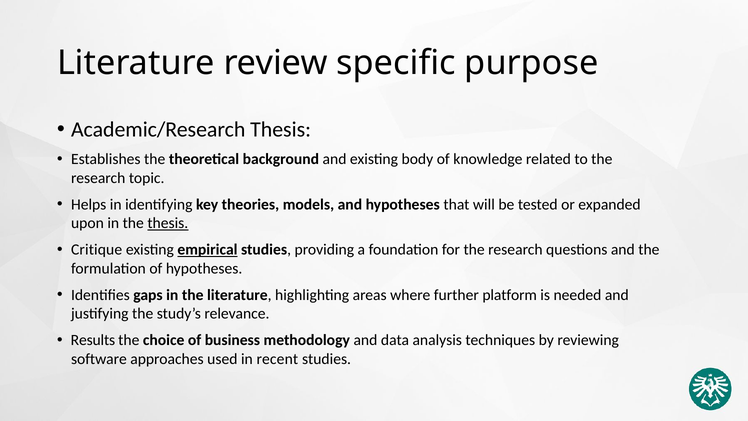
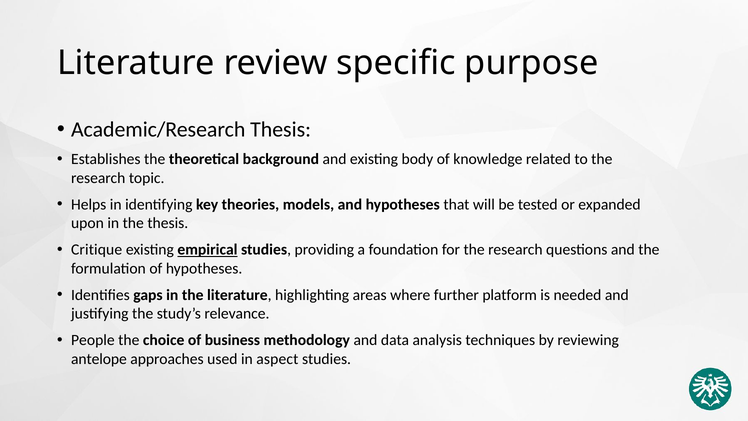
thesis underline: present -> none (168, 223)
Results: Results -> People (93, 340)
software: software -> antelope (99, 359)
recent: recent -> aspect (277, 359)
